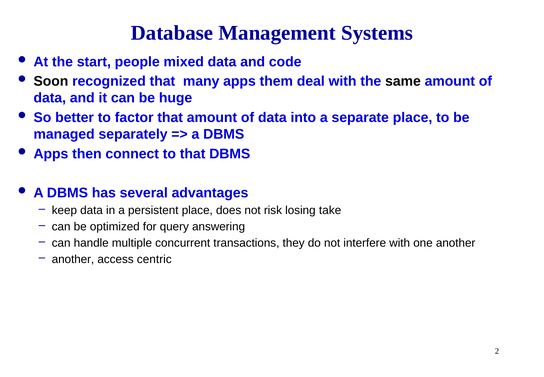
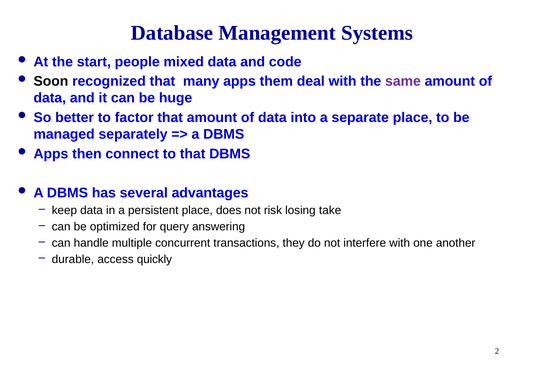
same colour: black -> purple (403, 81)
another: another -> durable (73, 259)
centric: centric -> quickly (154, 259)
